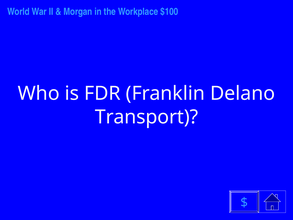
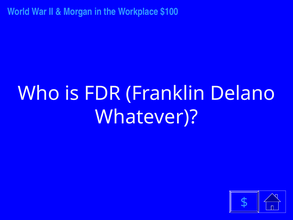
Transport: Transport -> Whatever (146, 117)
